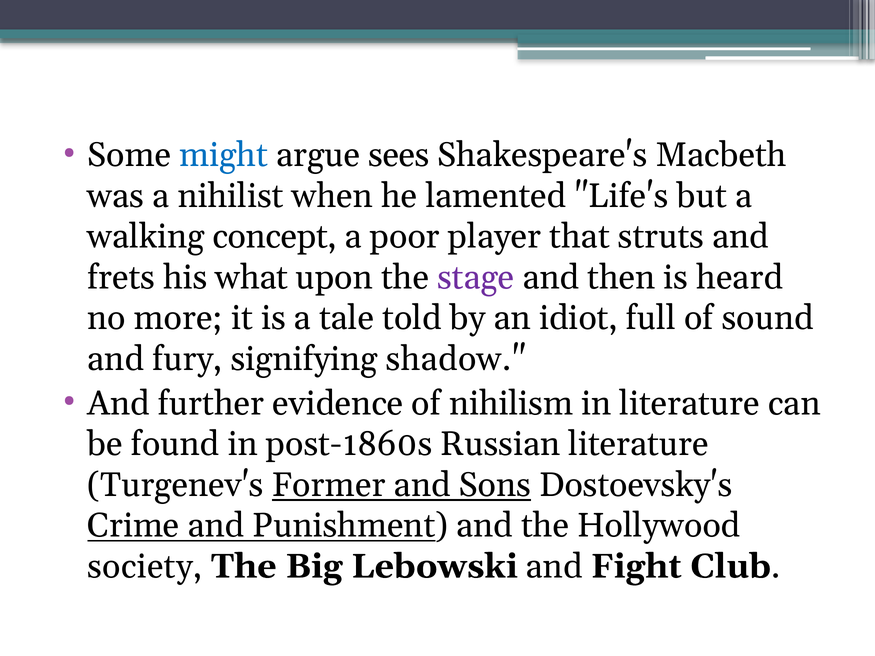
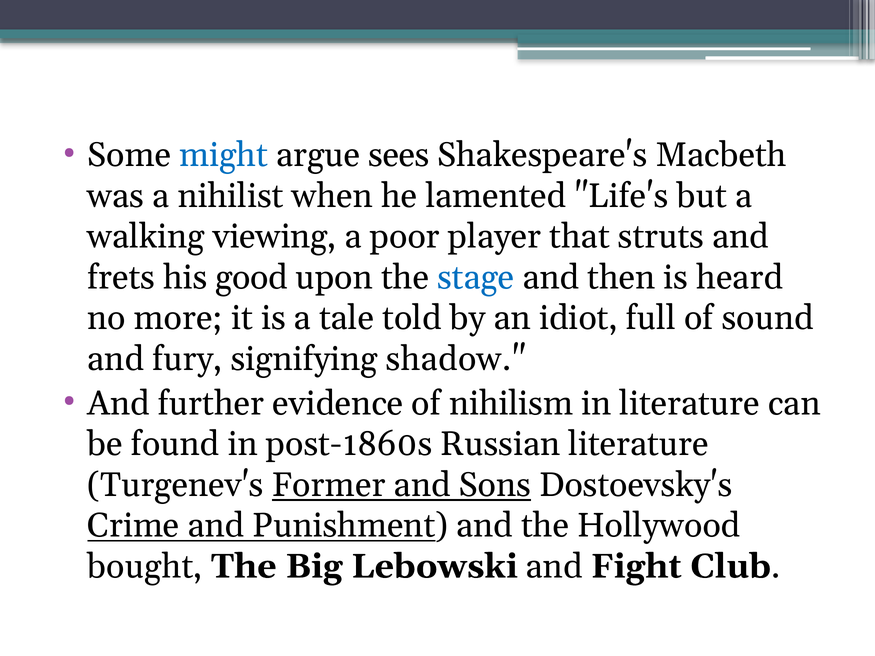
concept: concept -> viewing (275, 237)
what: what -> good (252, 278)
stage colour: purple -> blue (476, 278)
society: society -> bought (145, 567)
